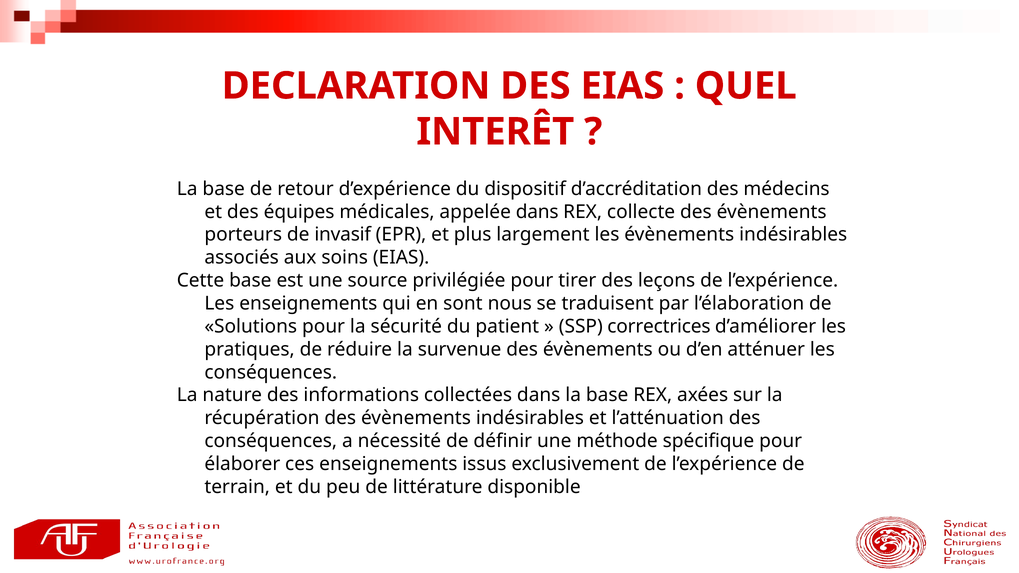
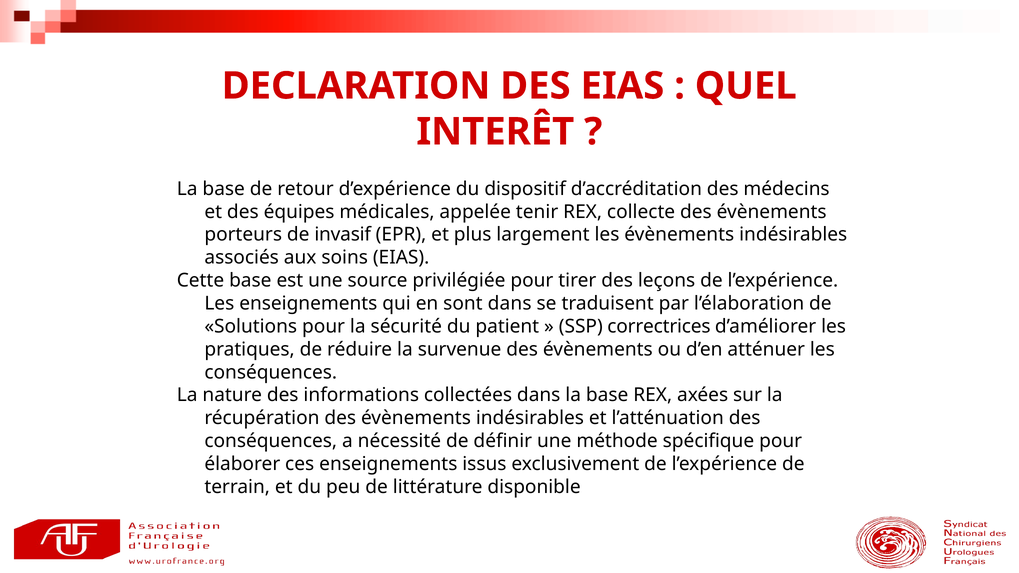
appelée dans: dans -> tenir (537, 212)
sont nous: nous -> dans (510, 304)
